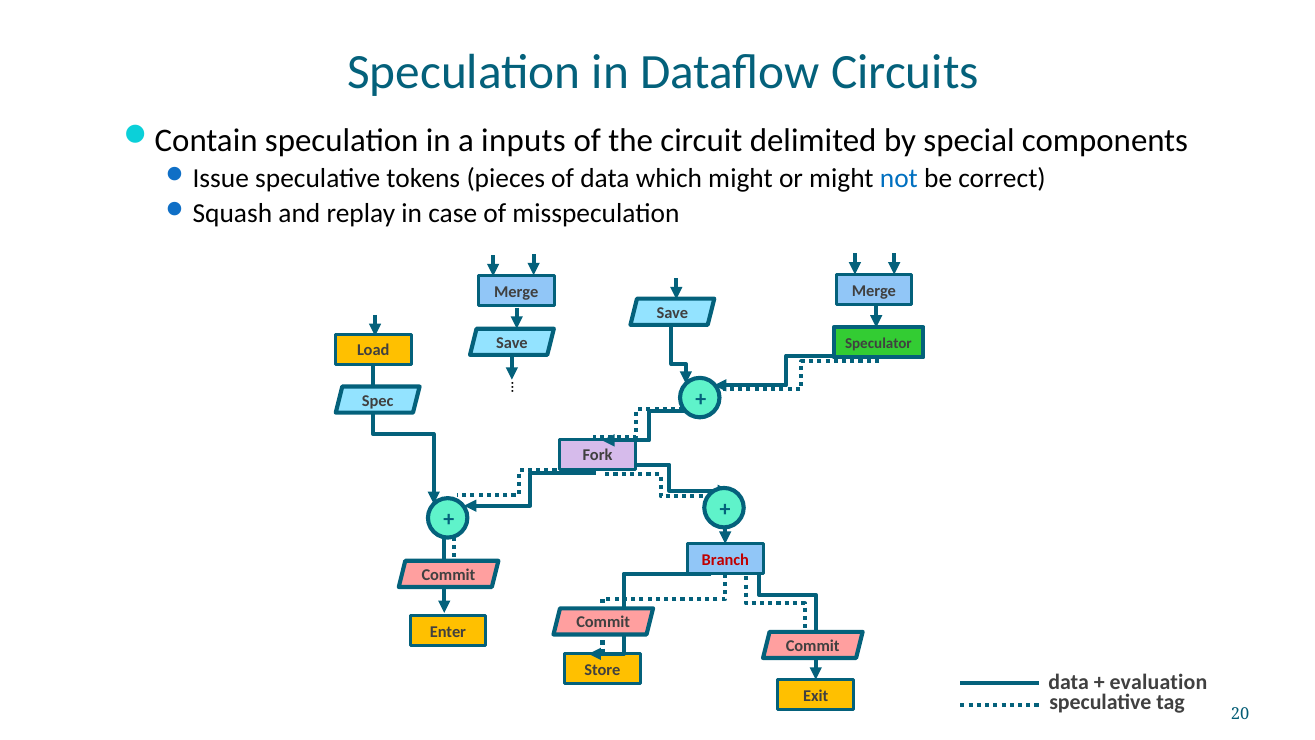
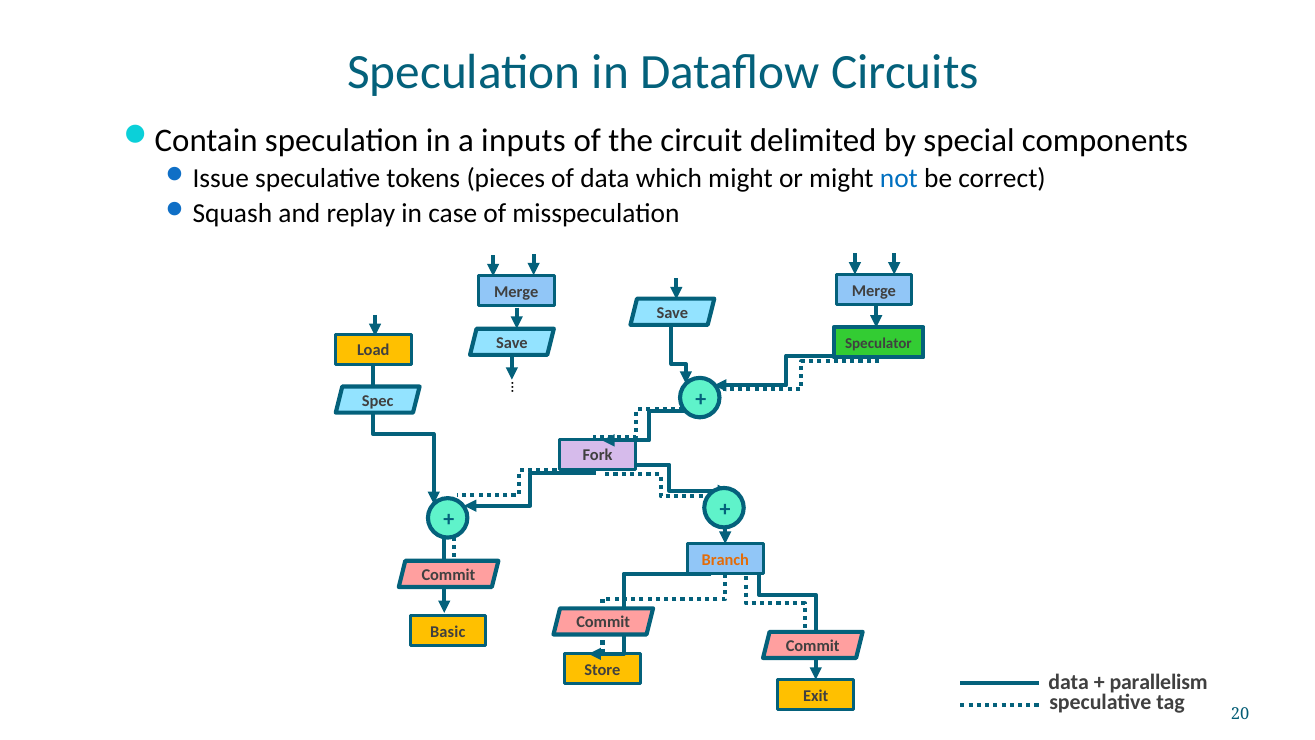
Branch colour: red -> orange (725, 560)
Enter: Enter -> Basic (448, 632)
evaluation: evaluation -> parallelism (1159, 682)
